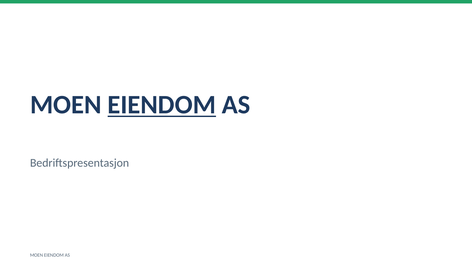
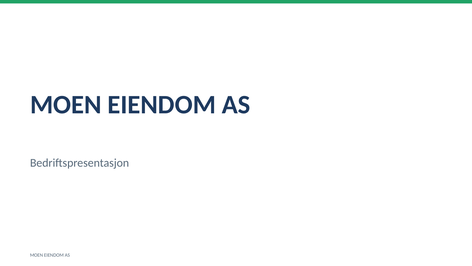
EIENDOM underline: present -> none (162, 105)
